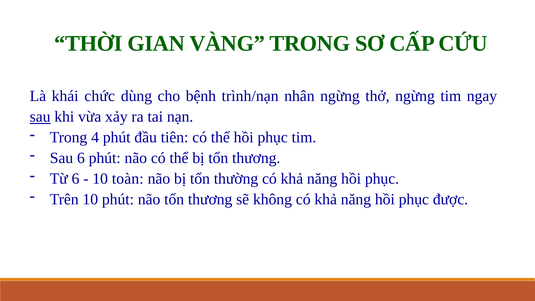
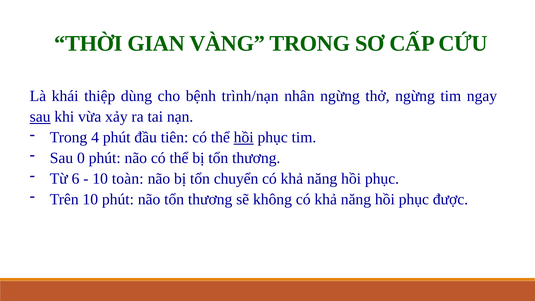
chức: chức -> thiệp (100, 96)
hồi underline: none -> present (244, 137)
Sau 6: 6 -> 0 (81, 158)
thường: thường -> chuyển (236, 179)
